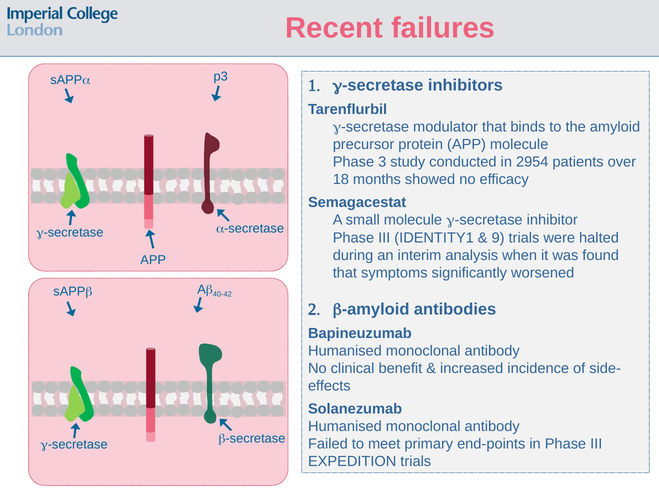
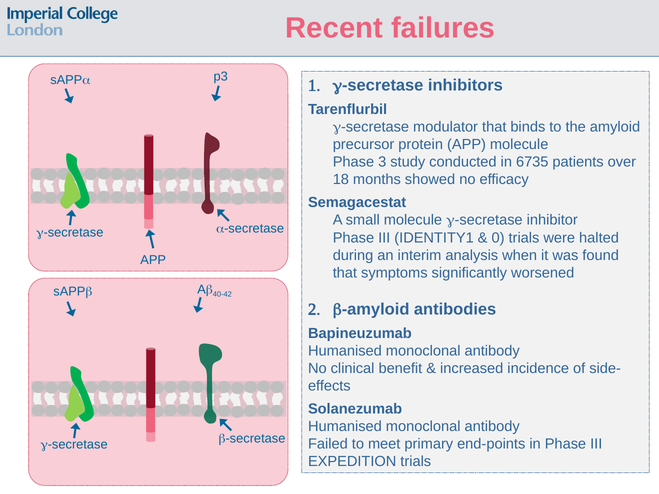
2954: 2954 -> 6735 (532, 162)
9: 9 -> 0 (498, 238)
